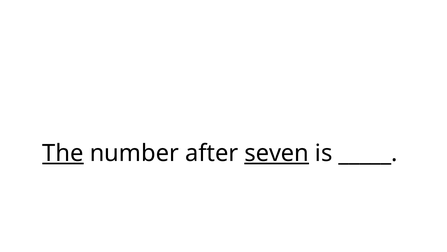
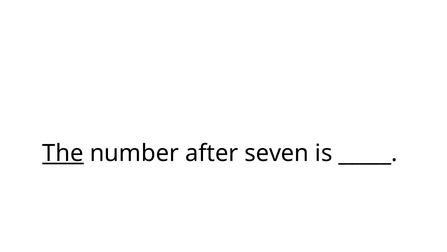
seven underline: present -> none (277, 153)
